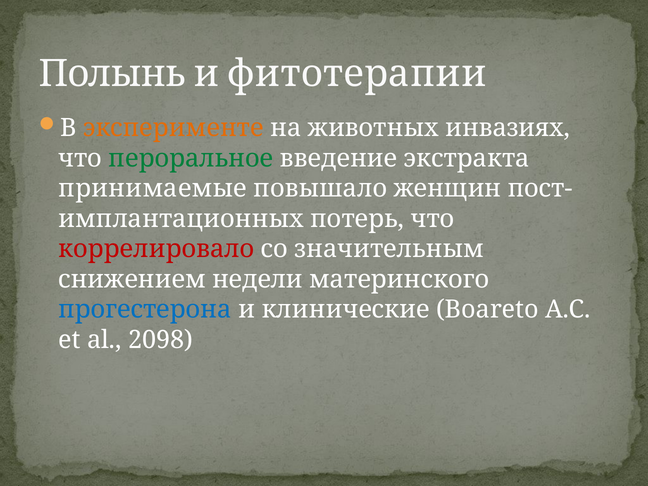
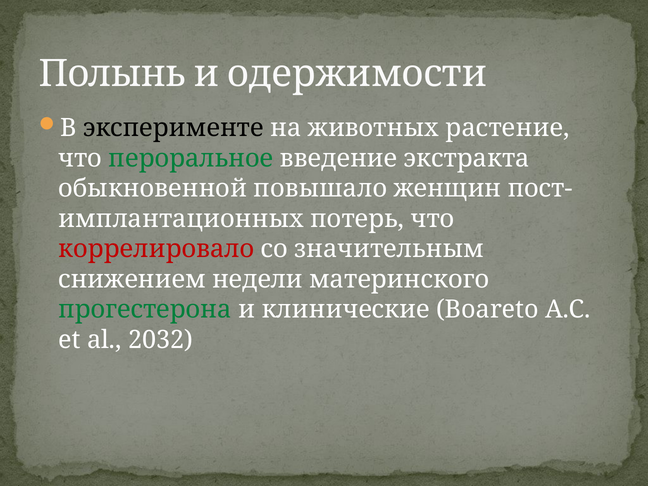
фитотерапии: фитотерапии -> одержимости (357, 74)
эксперименте colour: orange -> black (173, 128)
инвазиях: инвазиях -> растение (507, 128)
принимаемые: принимаемые -> обыкновенной (153, 189)
прогестерона colour: blue -> green (145, 310)
2098: 2098 -> 2032 (161, 340)
